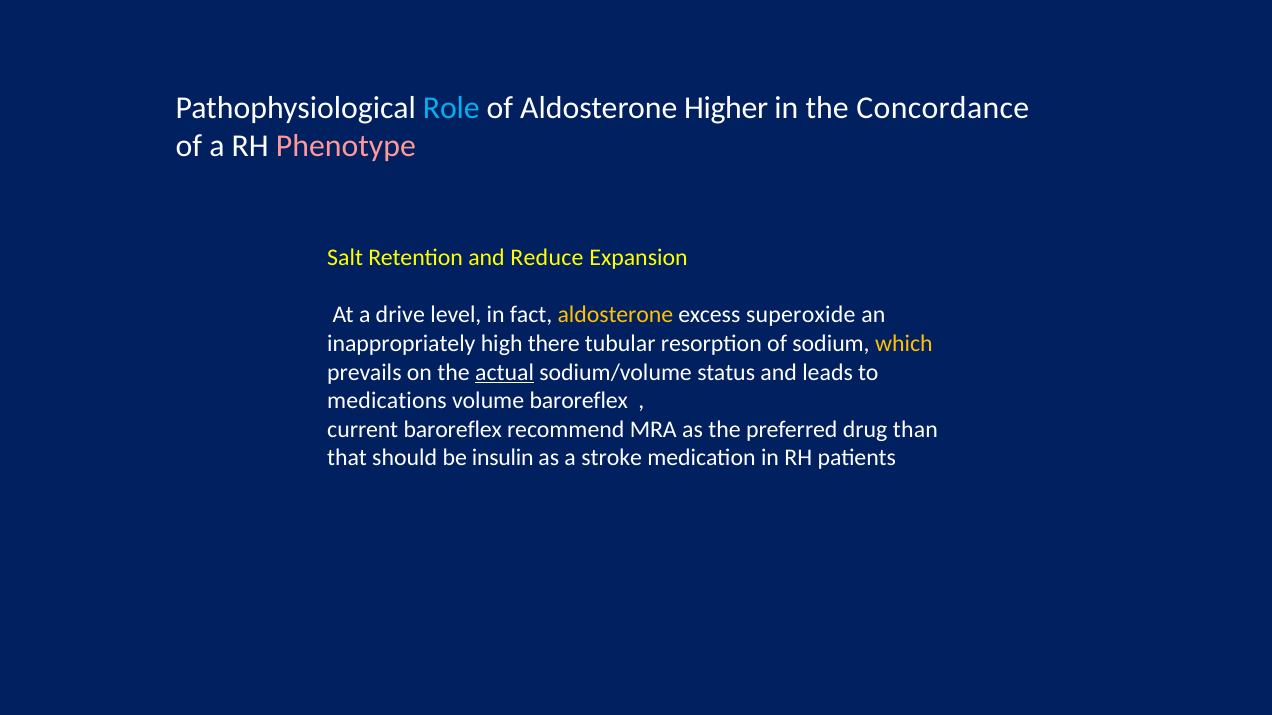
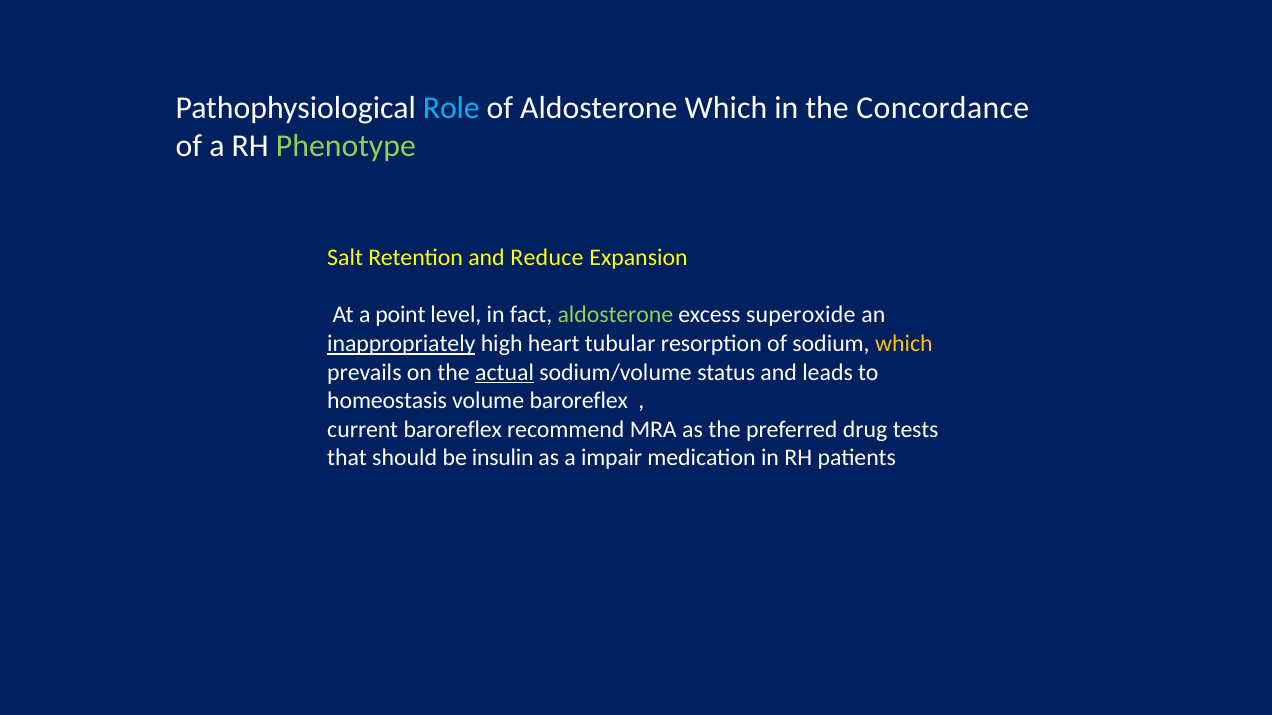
Aldosterone Higher: Higher -> Which (726, 108)
Phenotype colour: pink -> light green (346, 146)
drive: drive -> point (400, 315)
aldosterone colour: yellow -> light green (615, 315)
inappropriately underline: none -> present (401, 344)
there: there -> heart (554, 344)
medications: medications -> homeostasis (387, 401)
than: than -> tests (916, 430)
stroke: stroke -> impair (612, 458)
